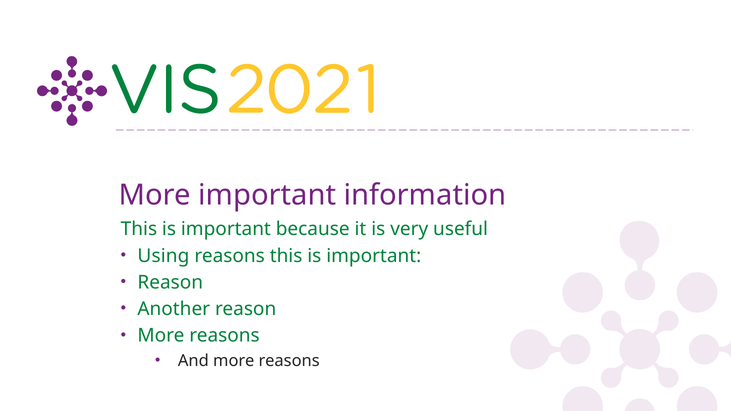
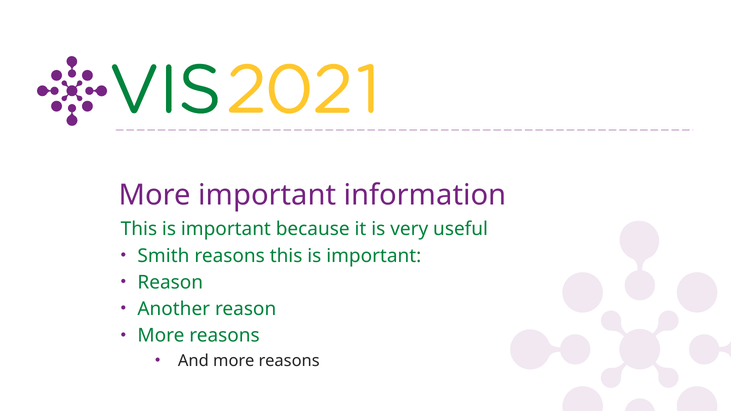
Using: Using -> Smith (163, 256)
